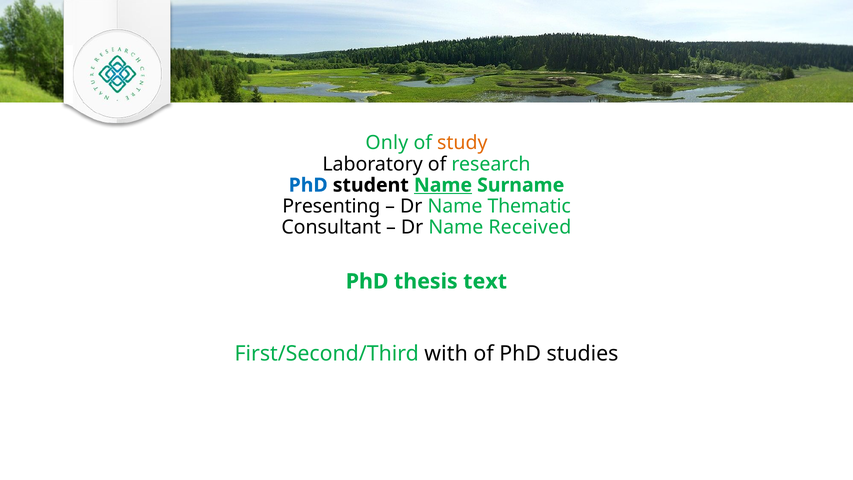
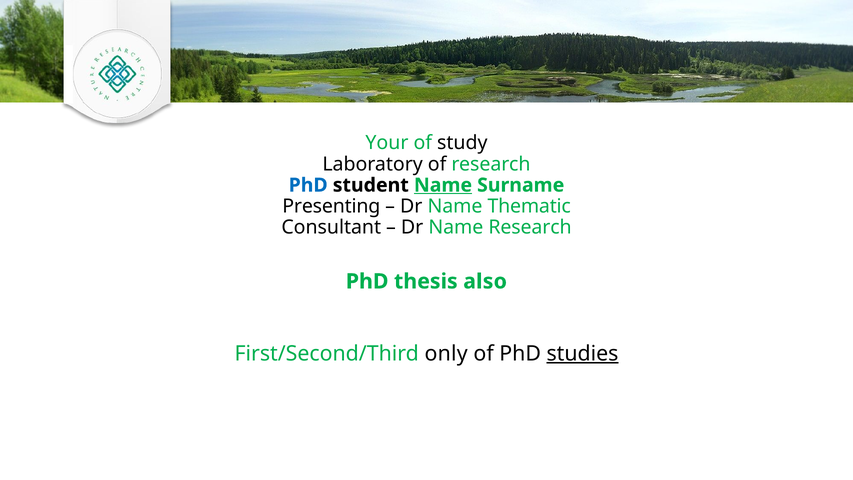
Only: Only -> Your (387, 143)
study colour: orange -> black (462, 143)
Name Received: Received -> Research (530, 227)
text: text -> also (485, 281)
with: with -> only (446, 354)
studies underline: none -> present (582, 354)
